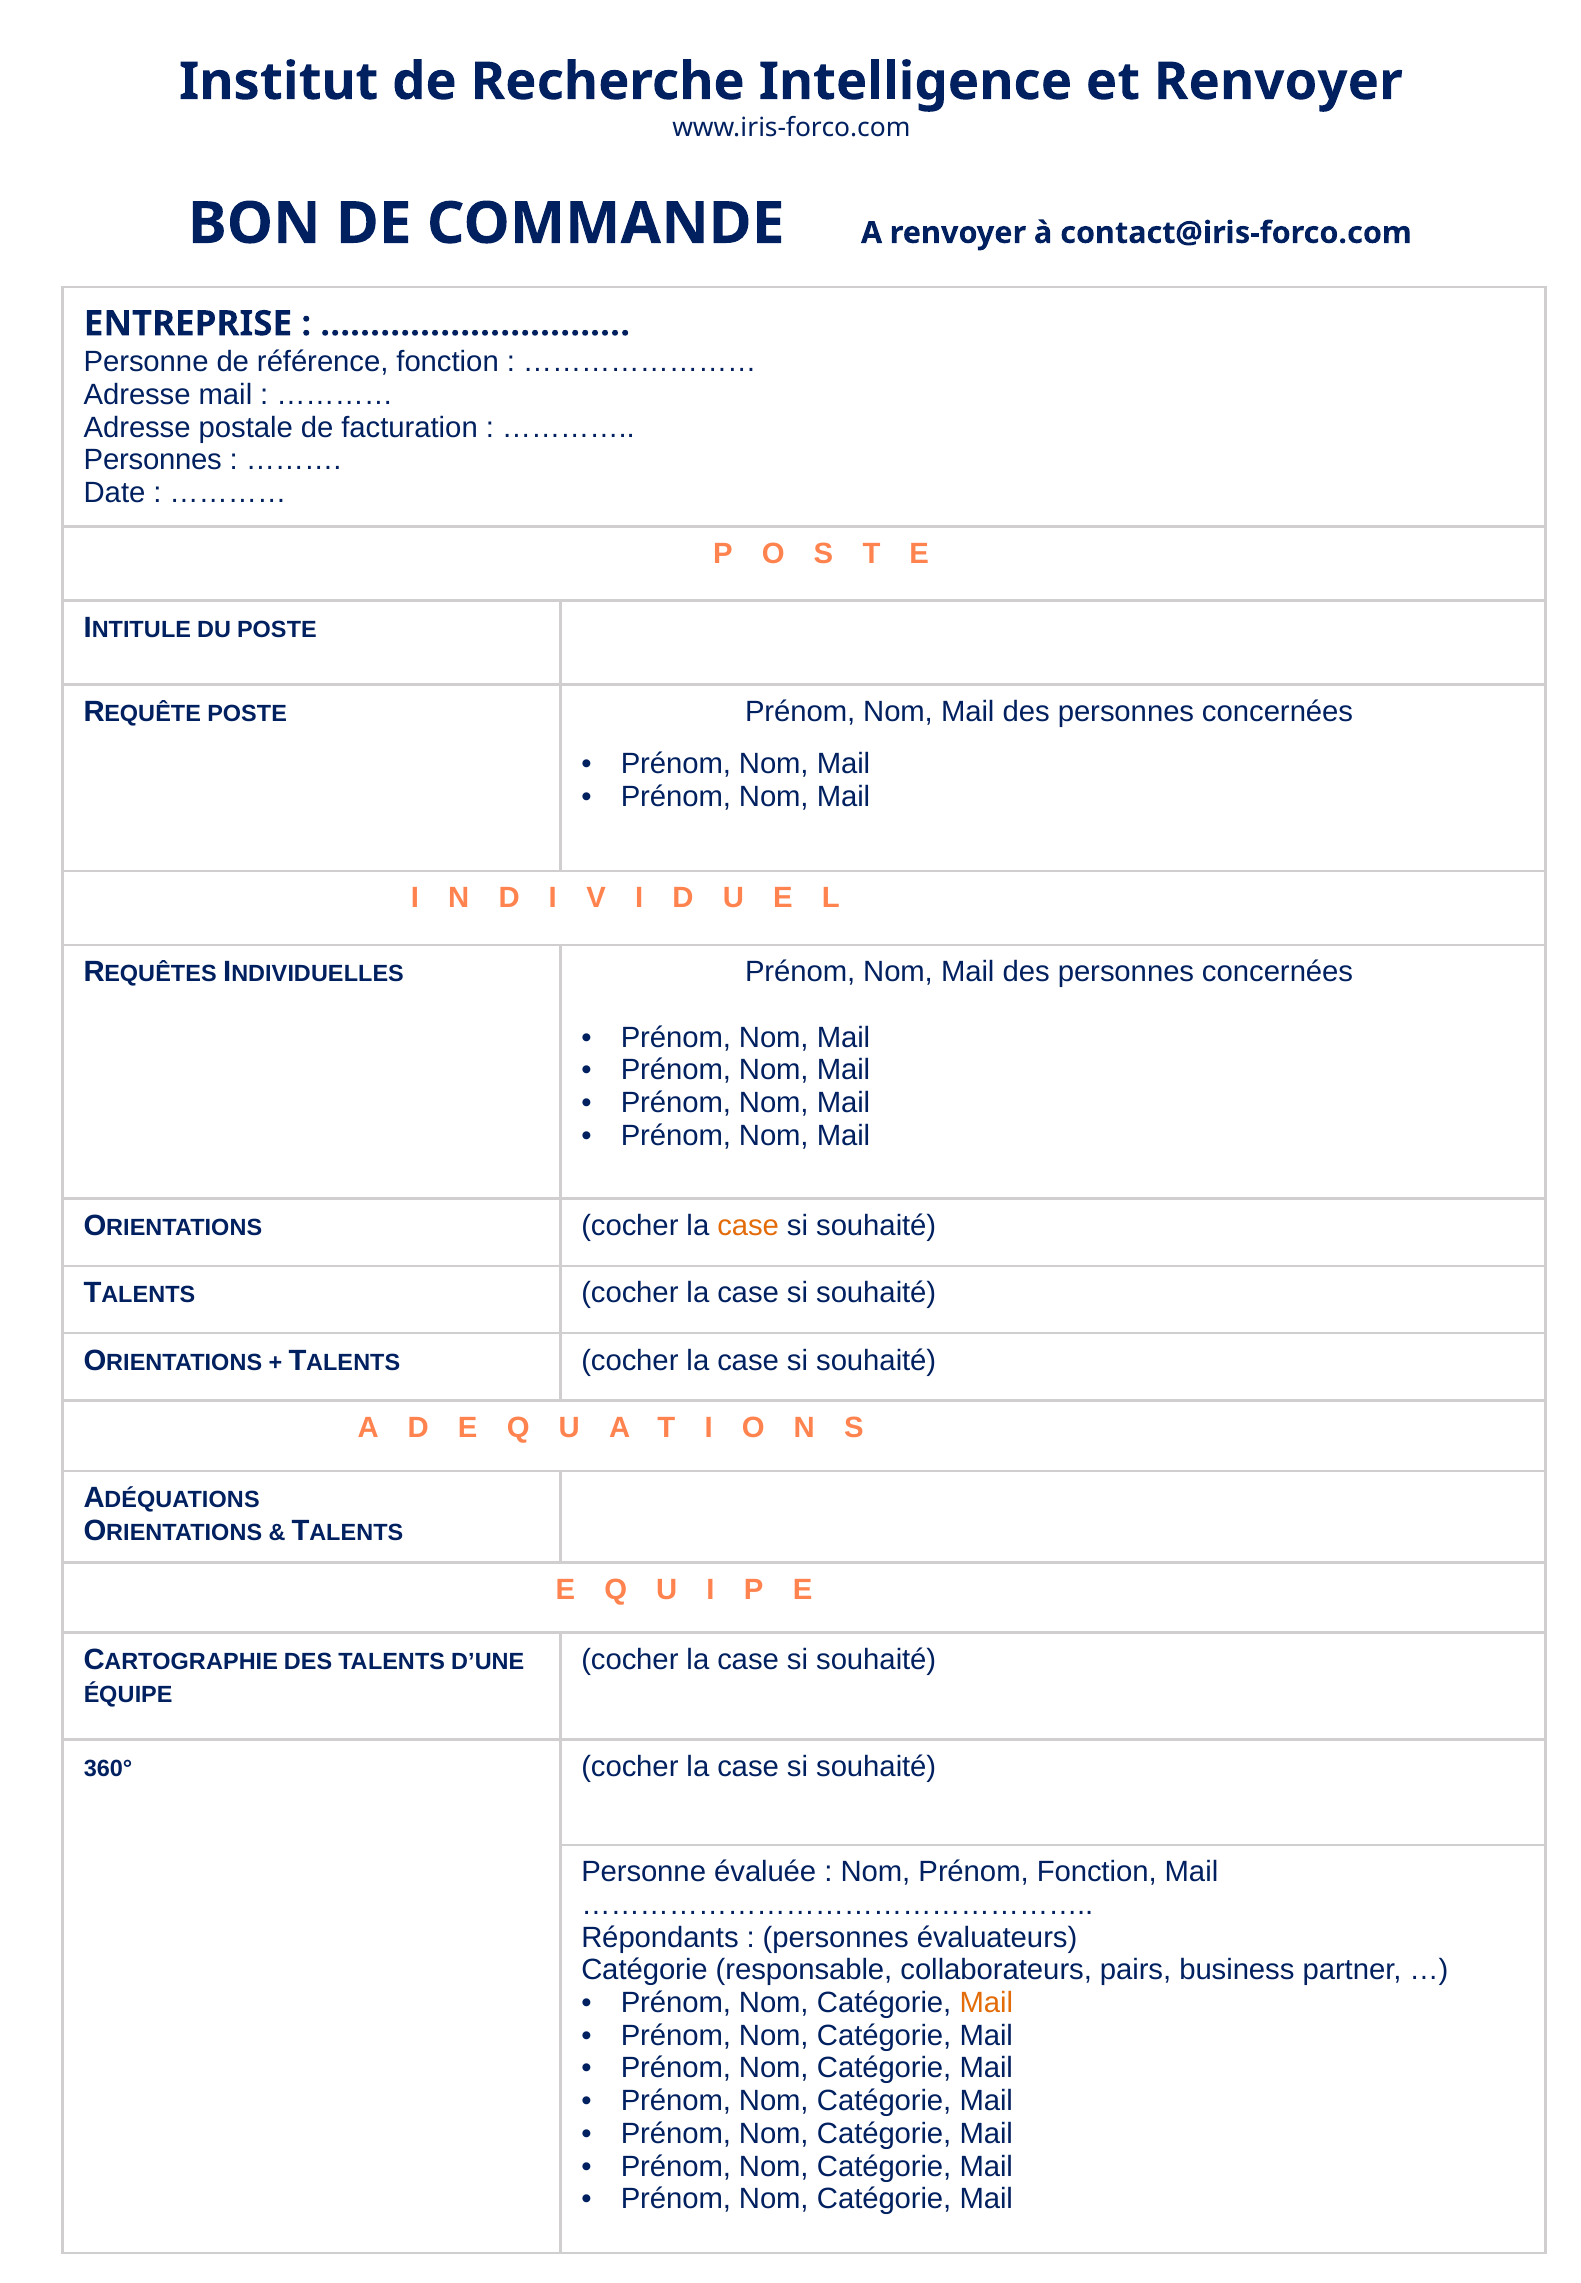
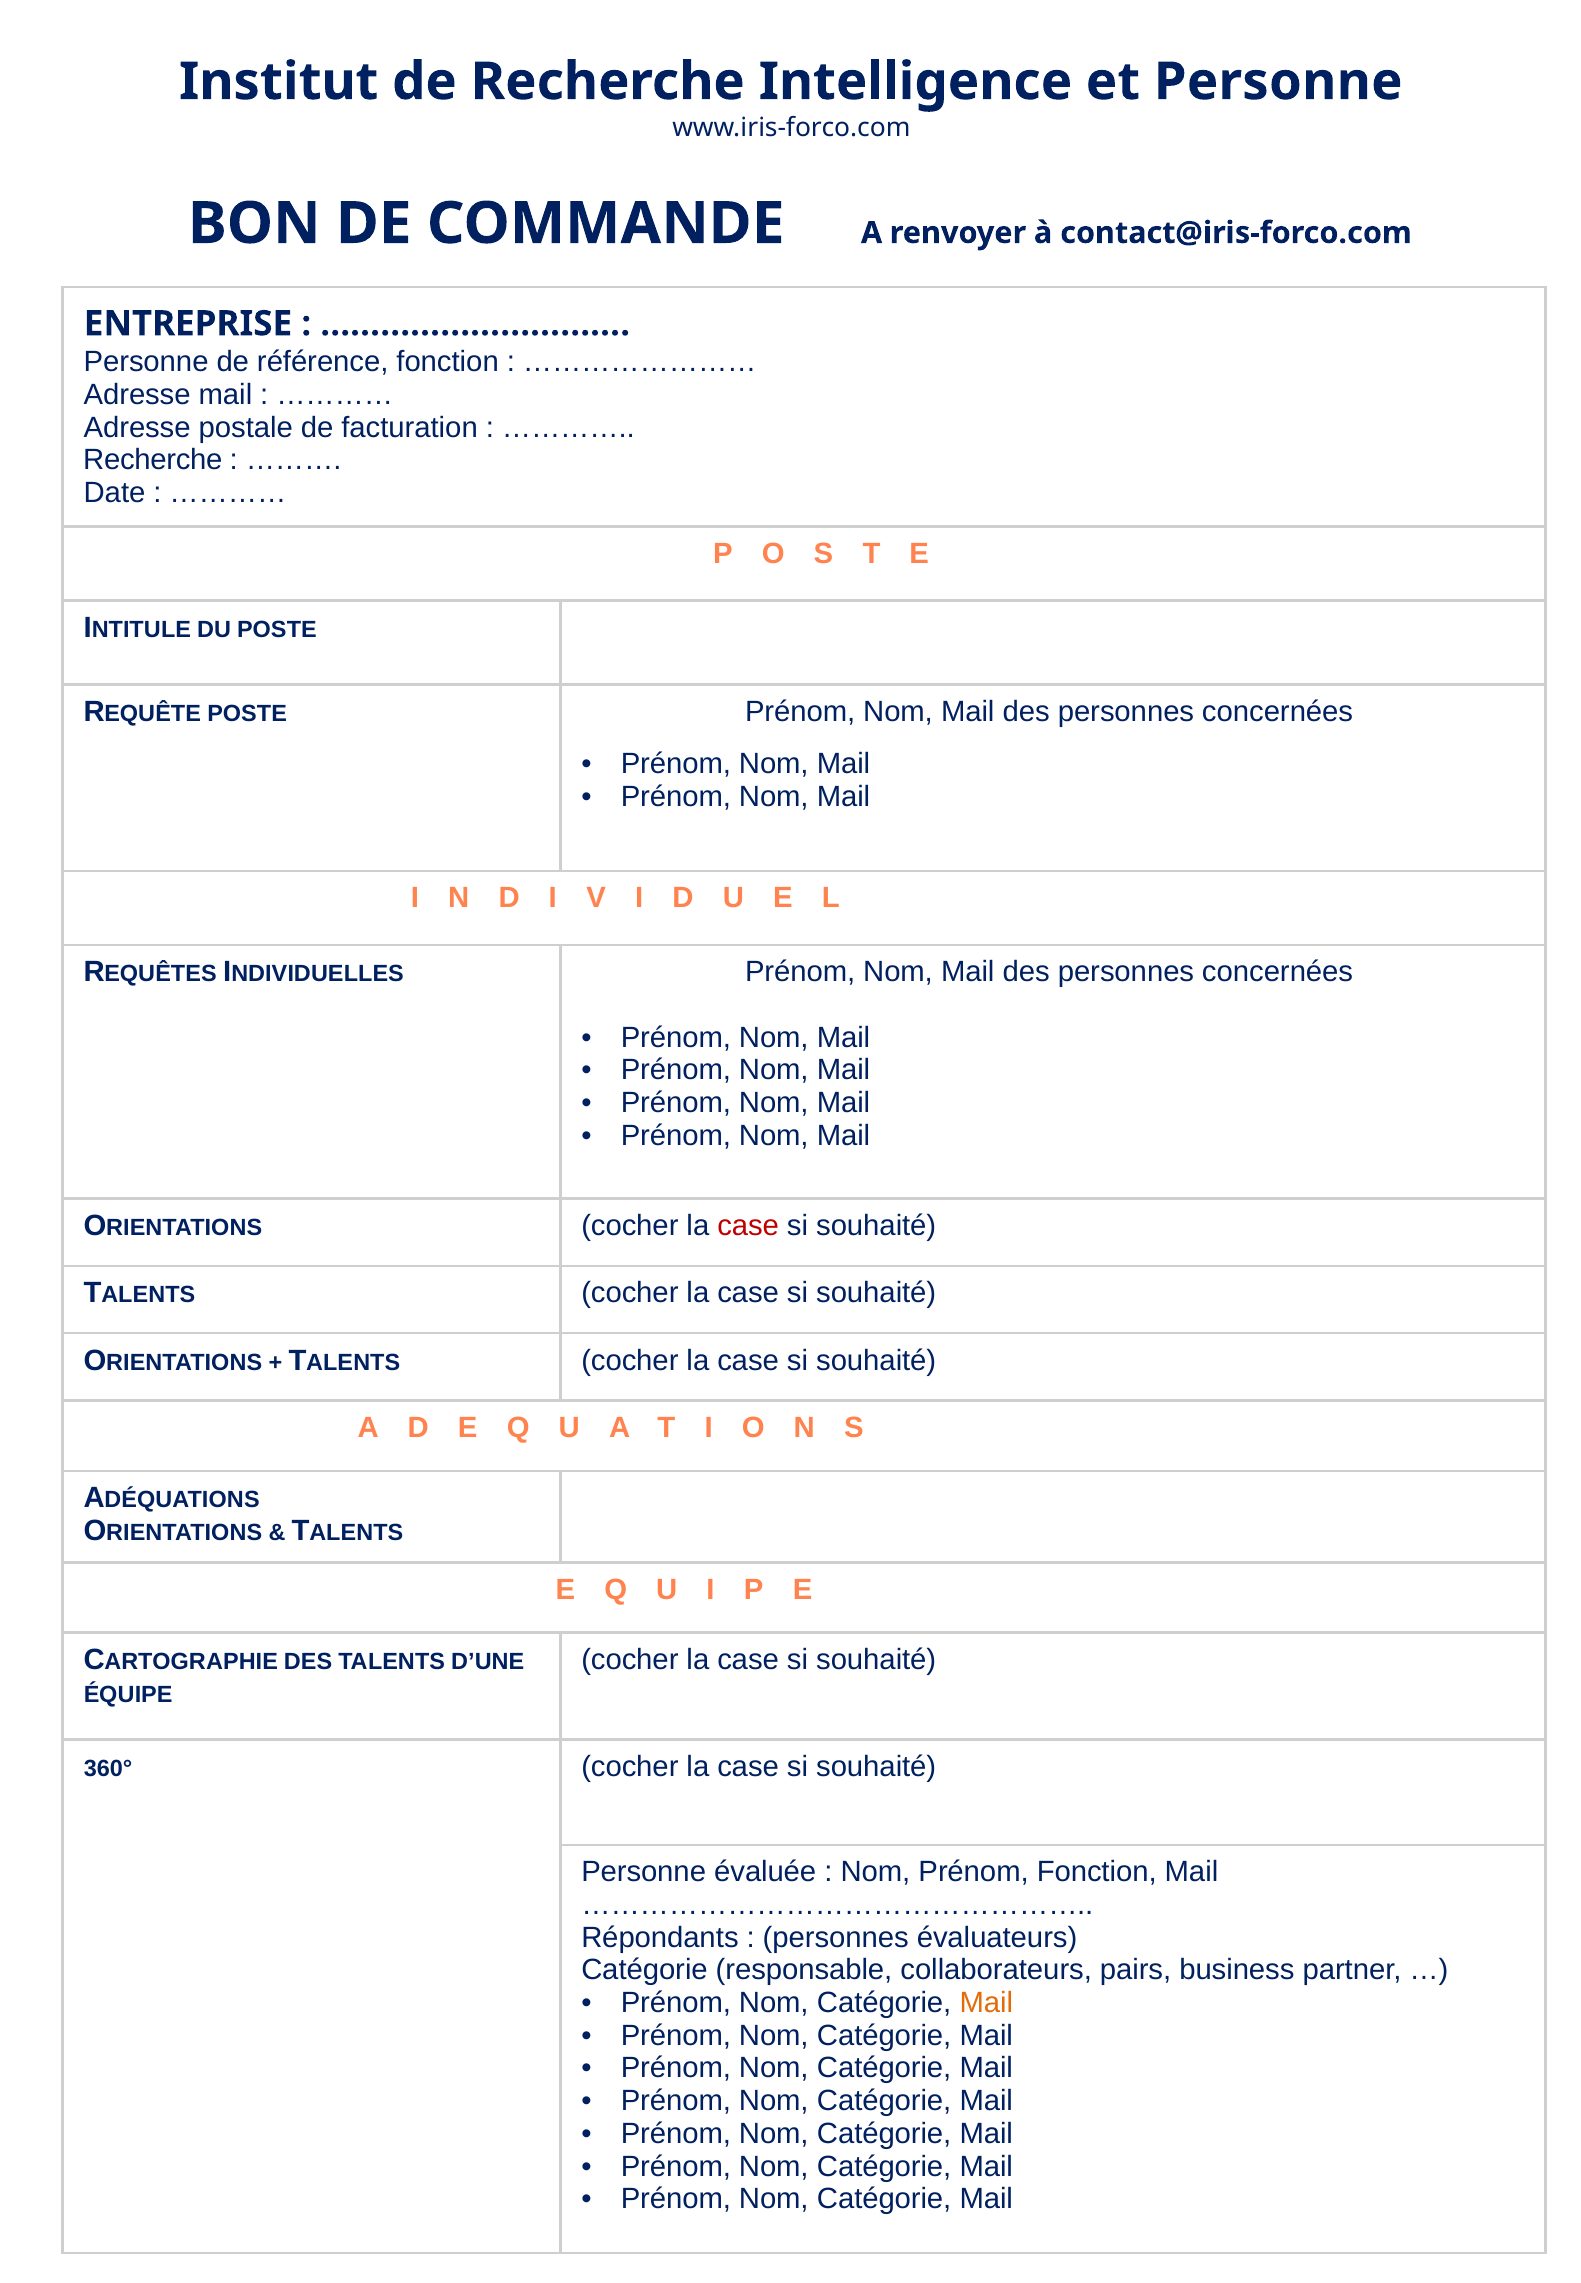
et Renvoyer: Renvoyer -> Personne (1278, 82)
Personnes: Personnes -> Recherche (153, 460)
case colour: orange -> red (748, 1226)
